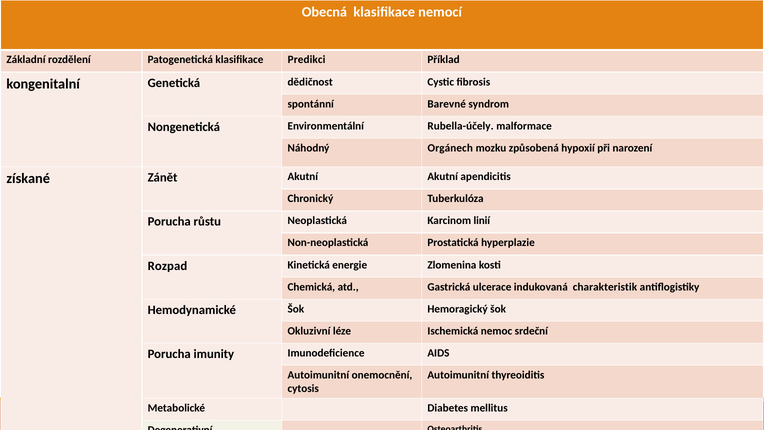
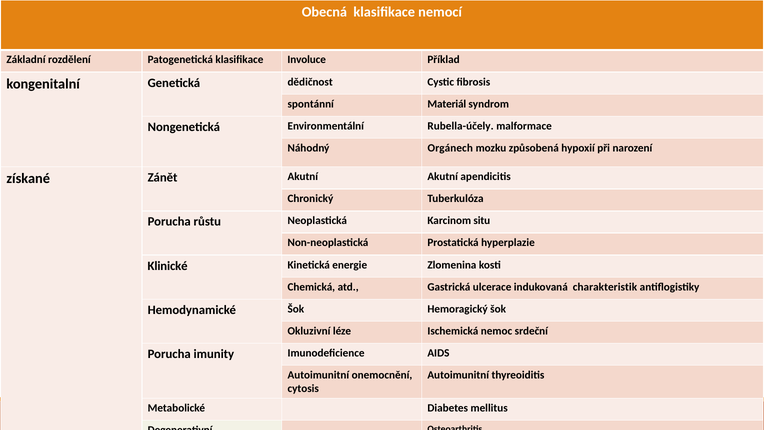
Predikci: Predikci -> Involuce (307, 60)
Barevné: Barevné -> Materiál (447, 104)
linií: linií -> situ (482, 221)
Rozpad: Rozpad -> Klinické (168, 266)
